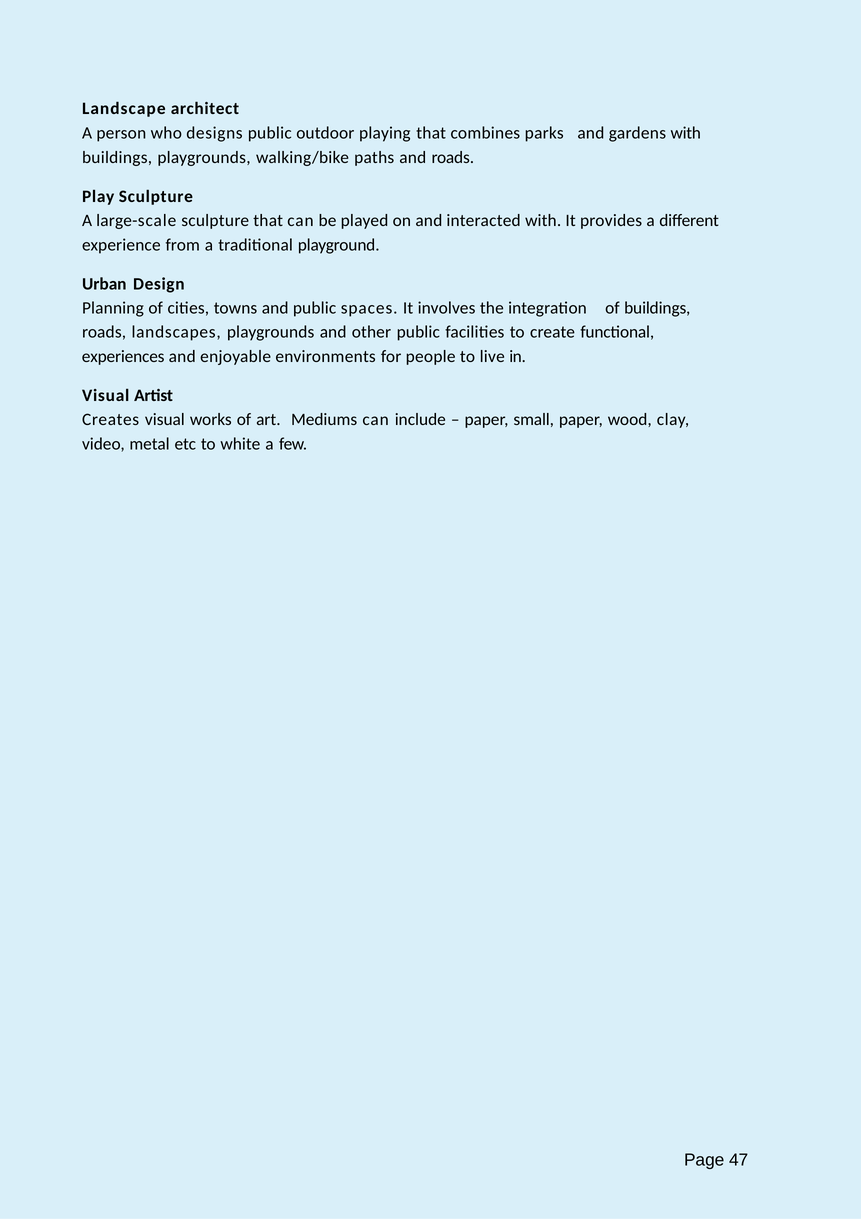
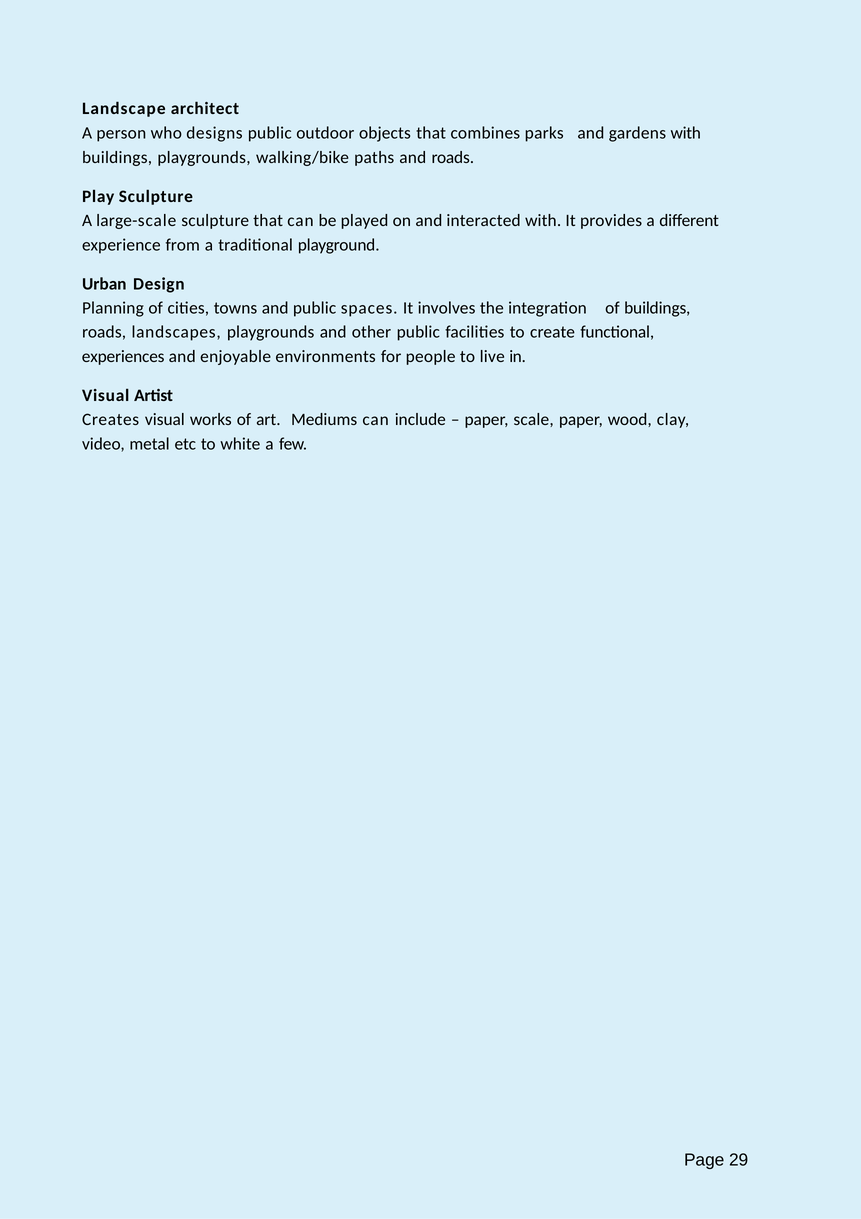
playing: playing -> objects (385, 133)
small: small -> scale (534, 419)
47: 47 -> 29 (739, 1160)
